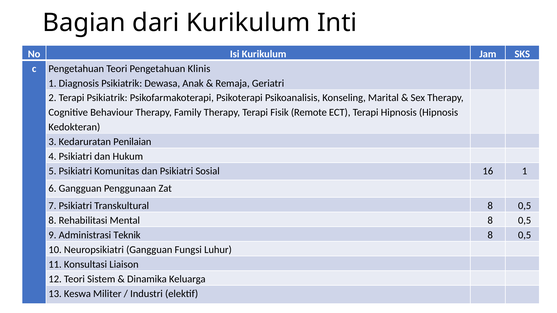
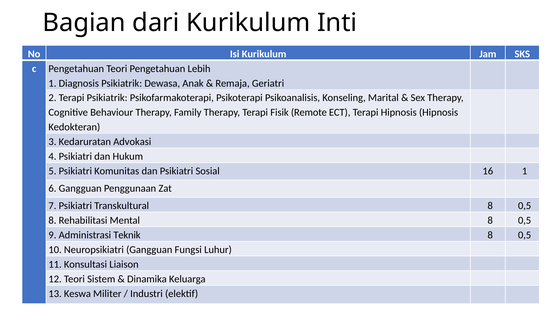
Klinis: Klinis -> Lebih (199, 69)
Penilaian: Penilaian -> Advokasi (132, 142)
